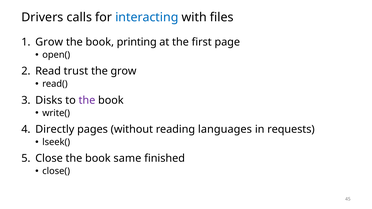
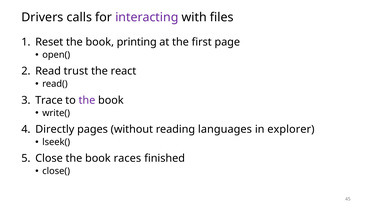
interacting colour: blue -> purple (147, 17)
Grow: Grow -> Reset (49, 42)
the grow: grow -> react (123, 71)
Disks: Disks -> Trace (49, 100)
requests: requests -> explorer (291, 129)
same: same -> races (127, 159)
